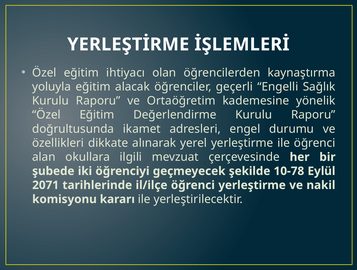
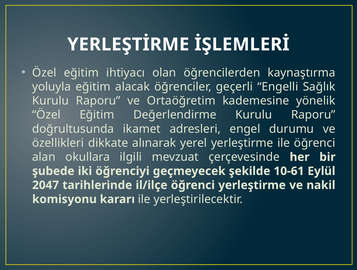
10-78: 10-78 -> 10-61 (289, 171)
2071: 2071 -> 2047 (46, 185)
